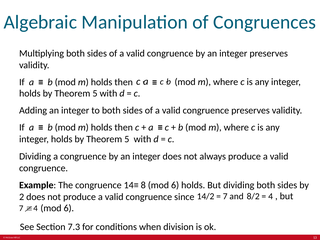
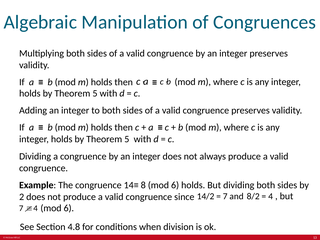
7.3: 7.3 -> 4.8 (74, 227)
